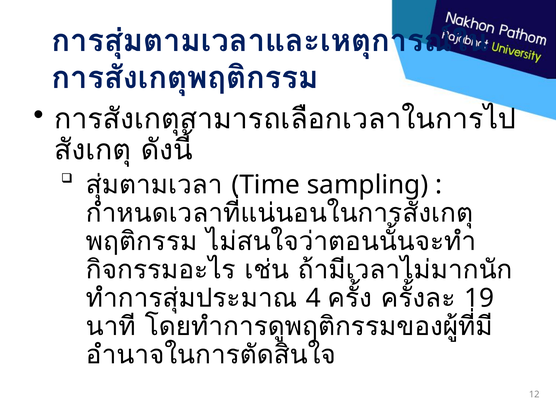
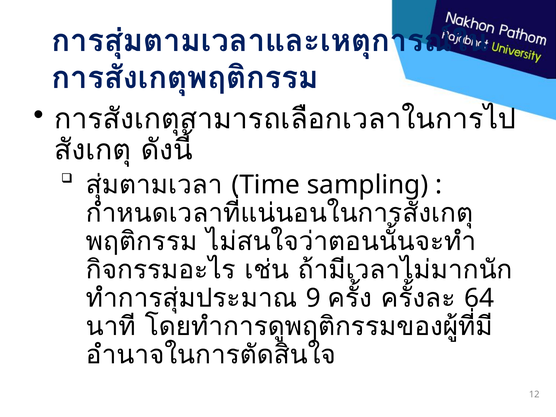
4: 4 -> 9 (313, 298)
19: 19 -> 64 (479, 298)
